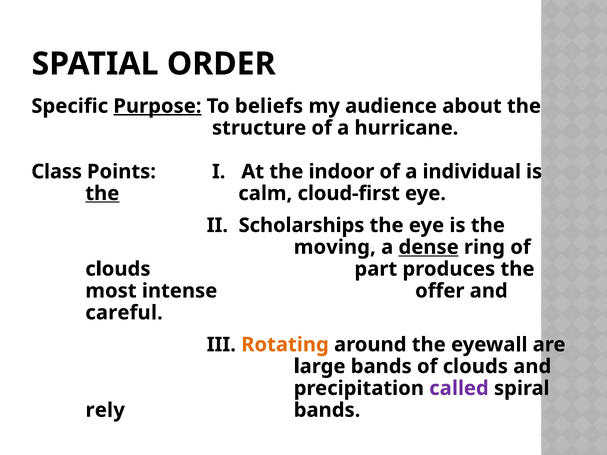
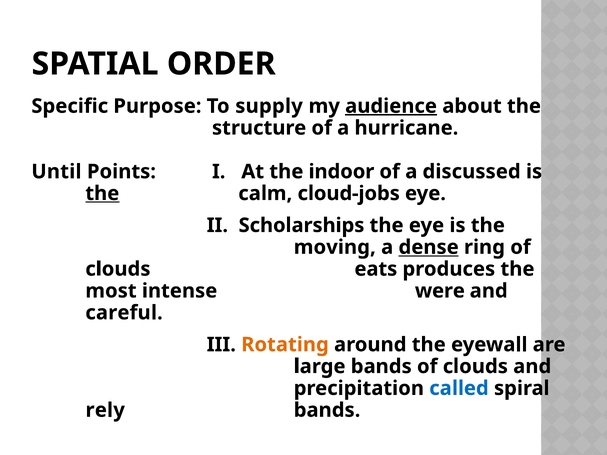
Purpose underline: present -> none (157, 106)
beliefs: beliefs -> supply (269, 106)
audience underline: none -> present (391, 106)
Class: Class -> Until (56, 172)
individual: individual -> discussed (472, 172)
cloud-first: cloud-first -> cloud-jobs (349, 194)
part: part -> eats (376, 269)
offer: offer -> were (440, 291)
called colour: purple -> blue (459, 388)
